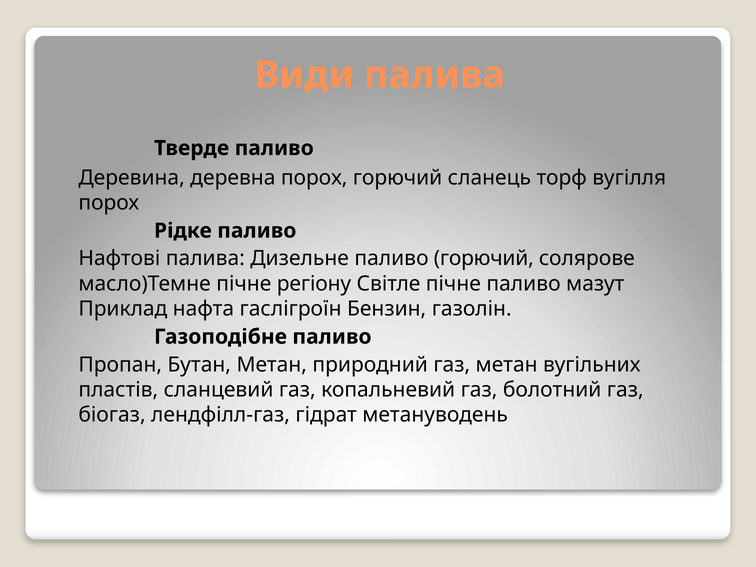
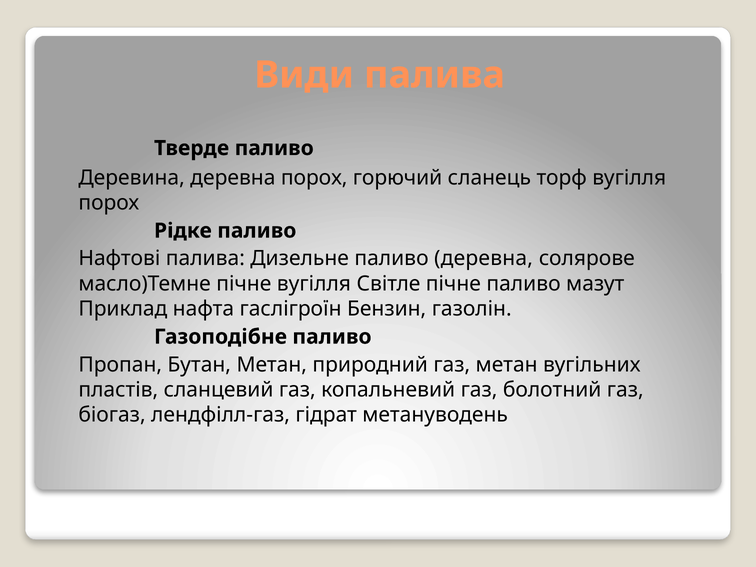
паливо горючий: горючий -> деревна (484, 259)
пічне регіону: регіону -> вугілля (314, 284)
